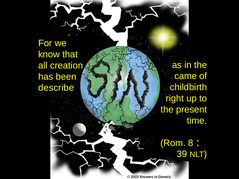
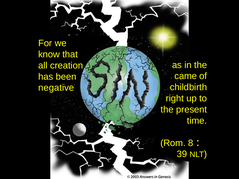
describe: describe -> negative (56, 88)
